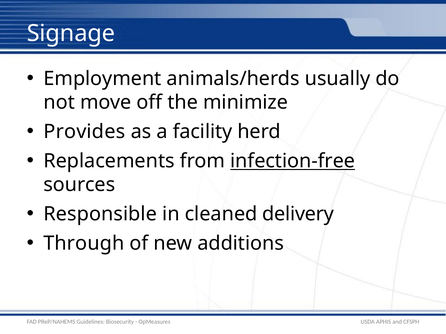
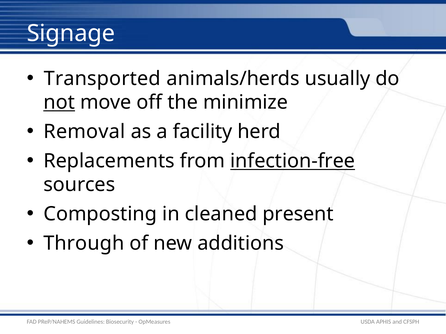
Employment: Employment -> Transported (102, 79)
not underline: none -> present (59, 102)
Provides: Provides -> Removal (84, 132)
Responsible: Responsible -> Composting (100, 214)
delivery: delivery -> present (298, 214)
